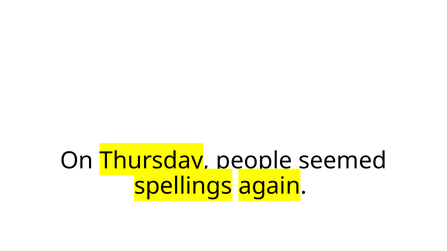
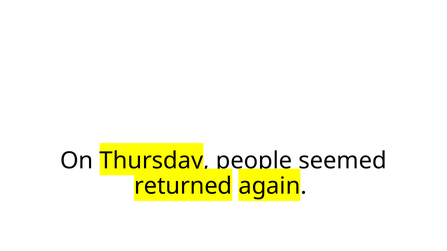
spellings: spellings -> returned (183, 186)
